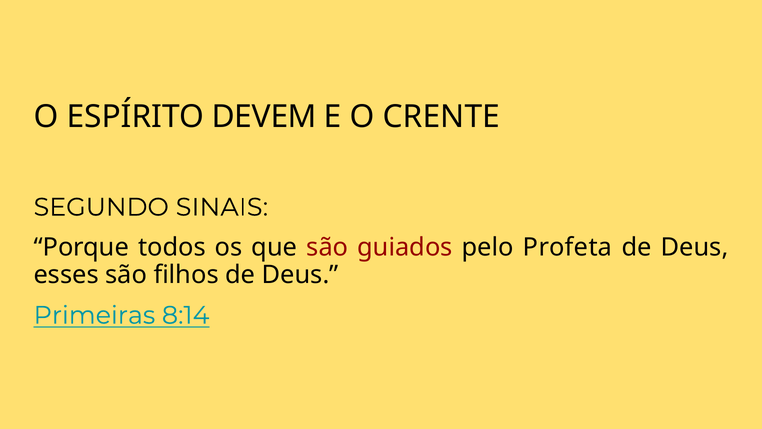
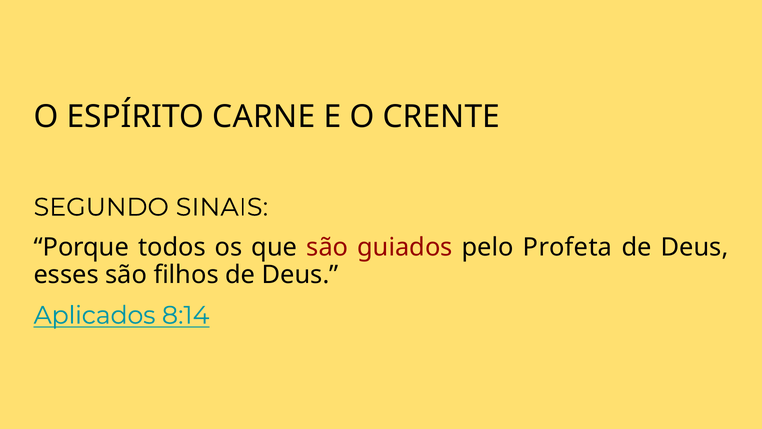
DEVEM: DEVEM -> CARNE (264, 116)
Primeiras: Primeiras -> Aplicados (95, 315)
